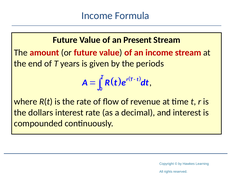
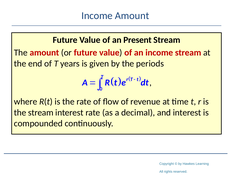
Income Formula: Formula -> Amount (132, 16)
the dollars: dollars -> stream (41, 112)
